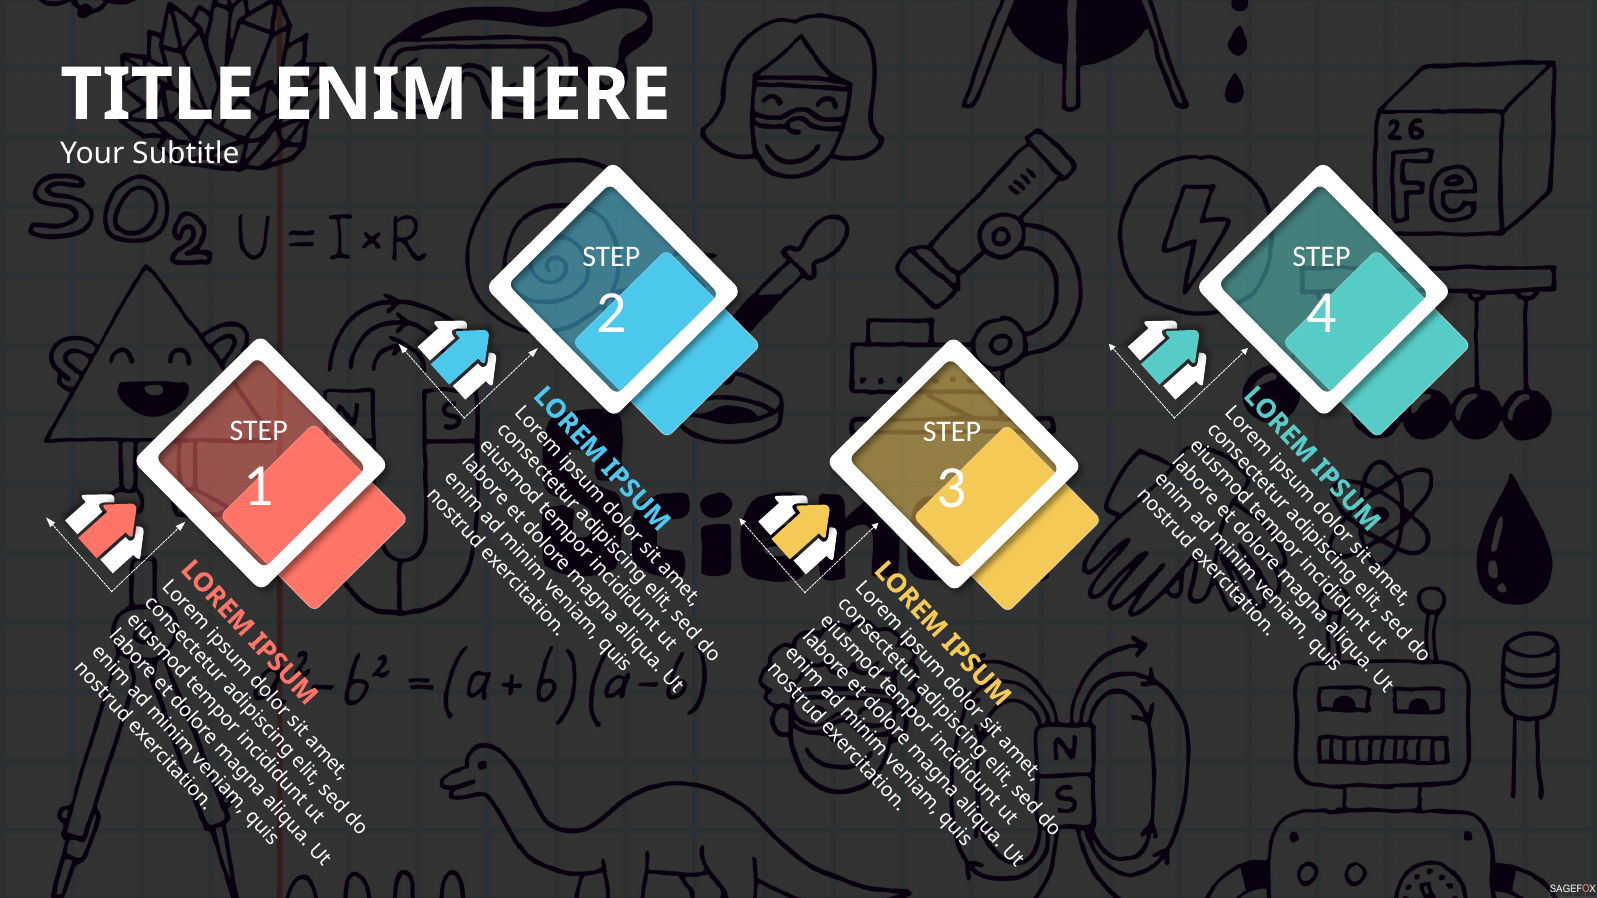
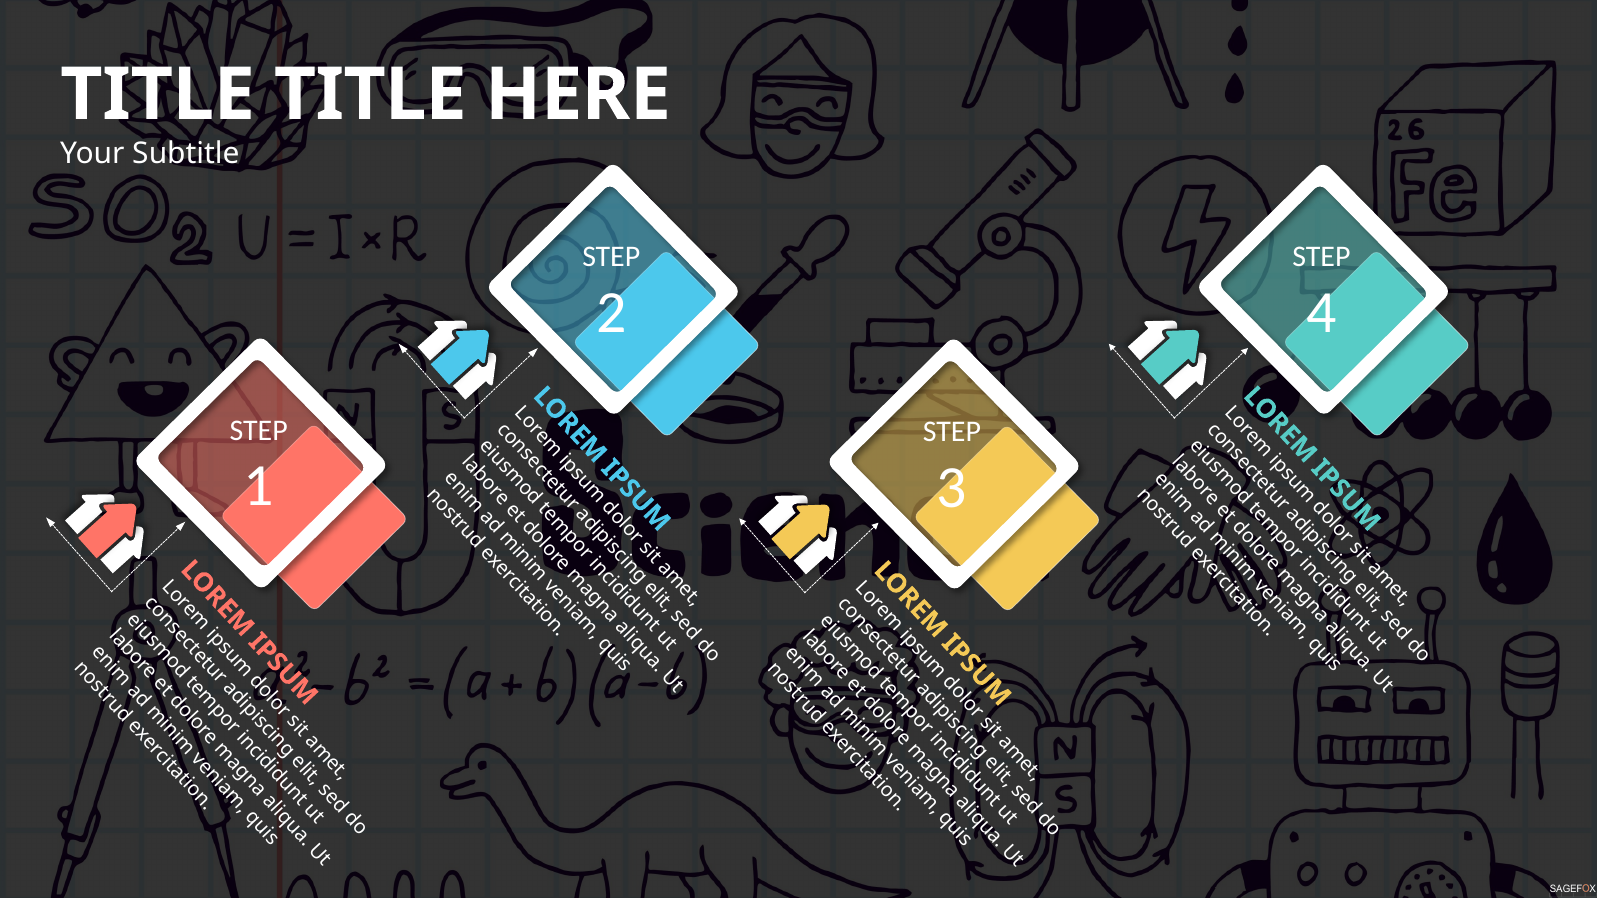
ENIM: ENIM -> TITLE (370, 95)
